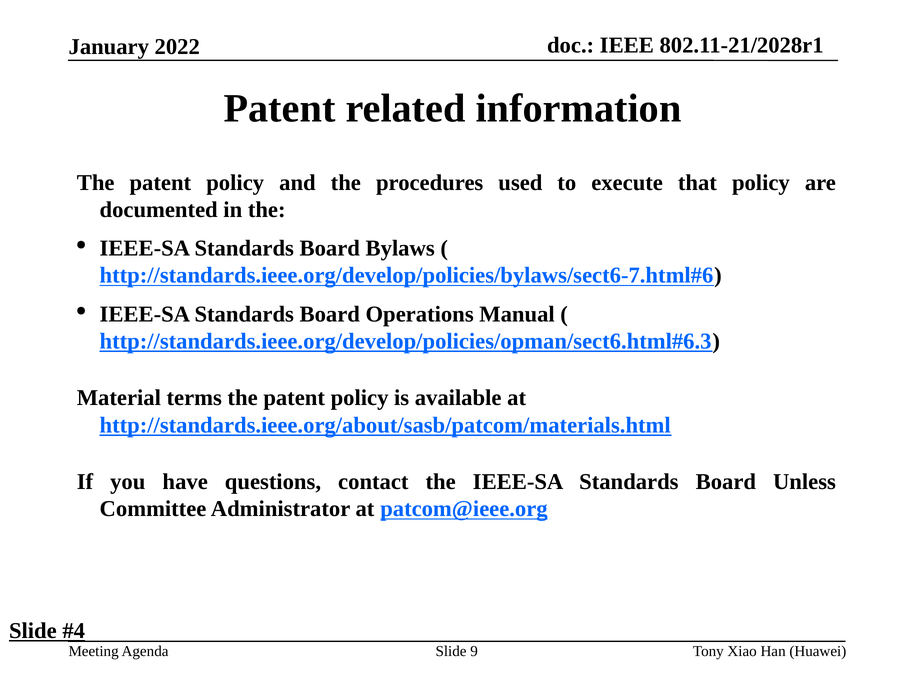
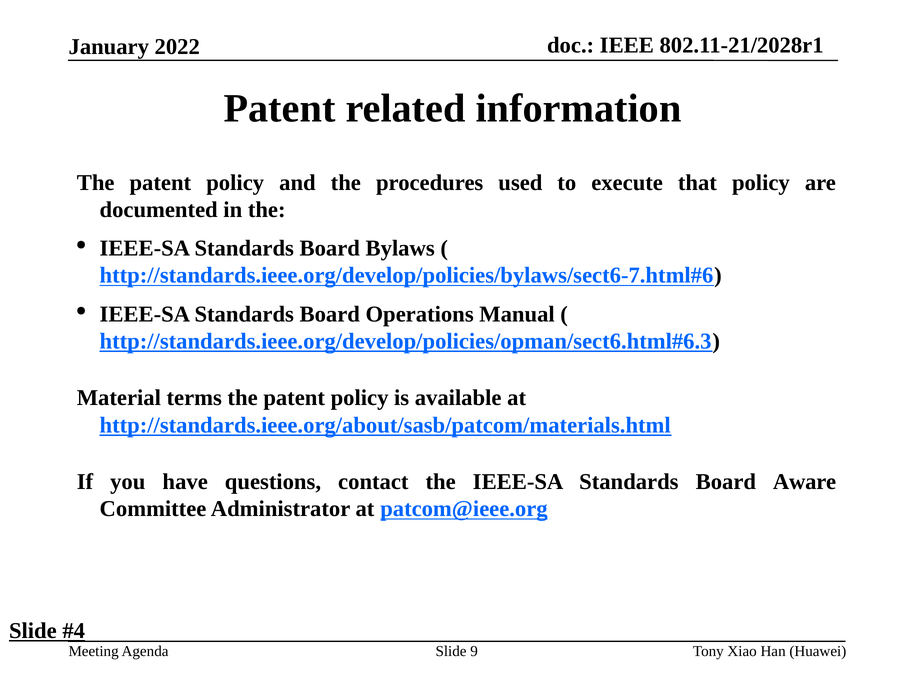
Unless: Unless -> Aware (805, 482)
